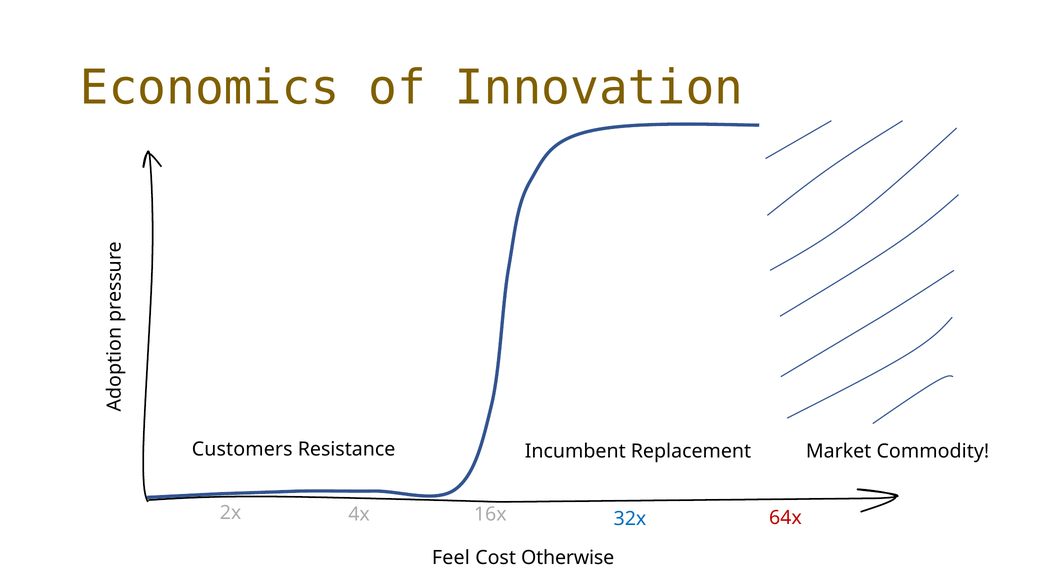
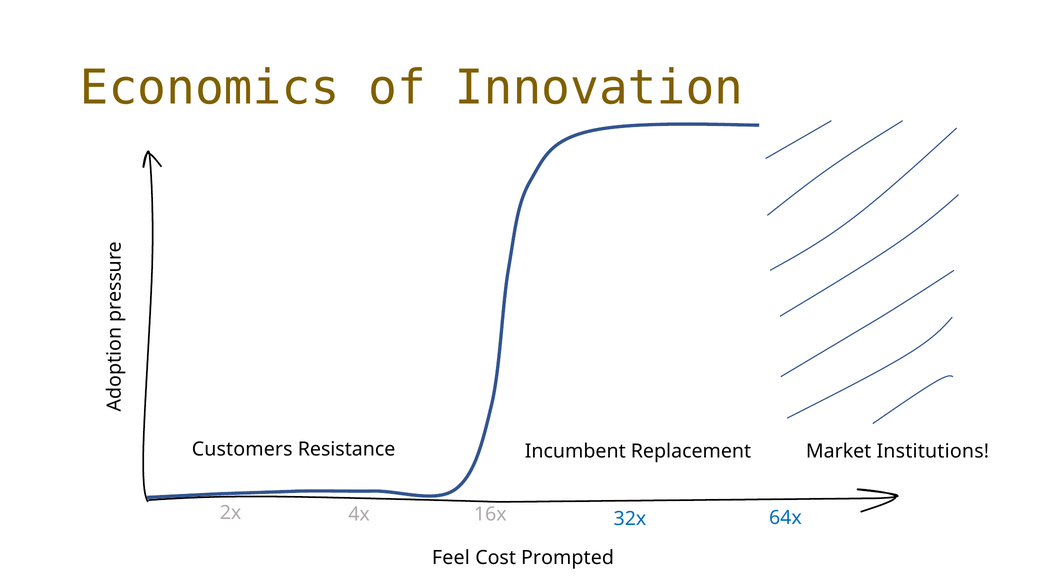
Commodity: Commodity -> Institutions (933, 451)
64x colour: red -> blue (785, 518)
Otherwise: Otherwise -> Prompted (568, 558)
